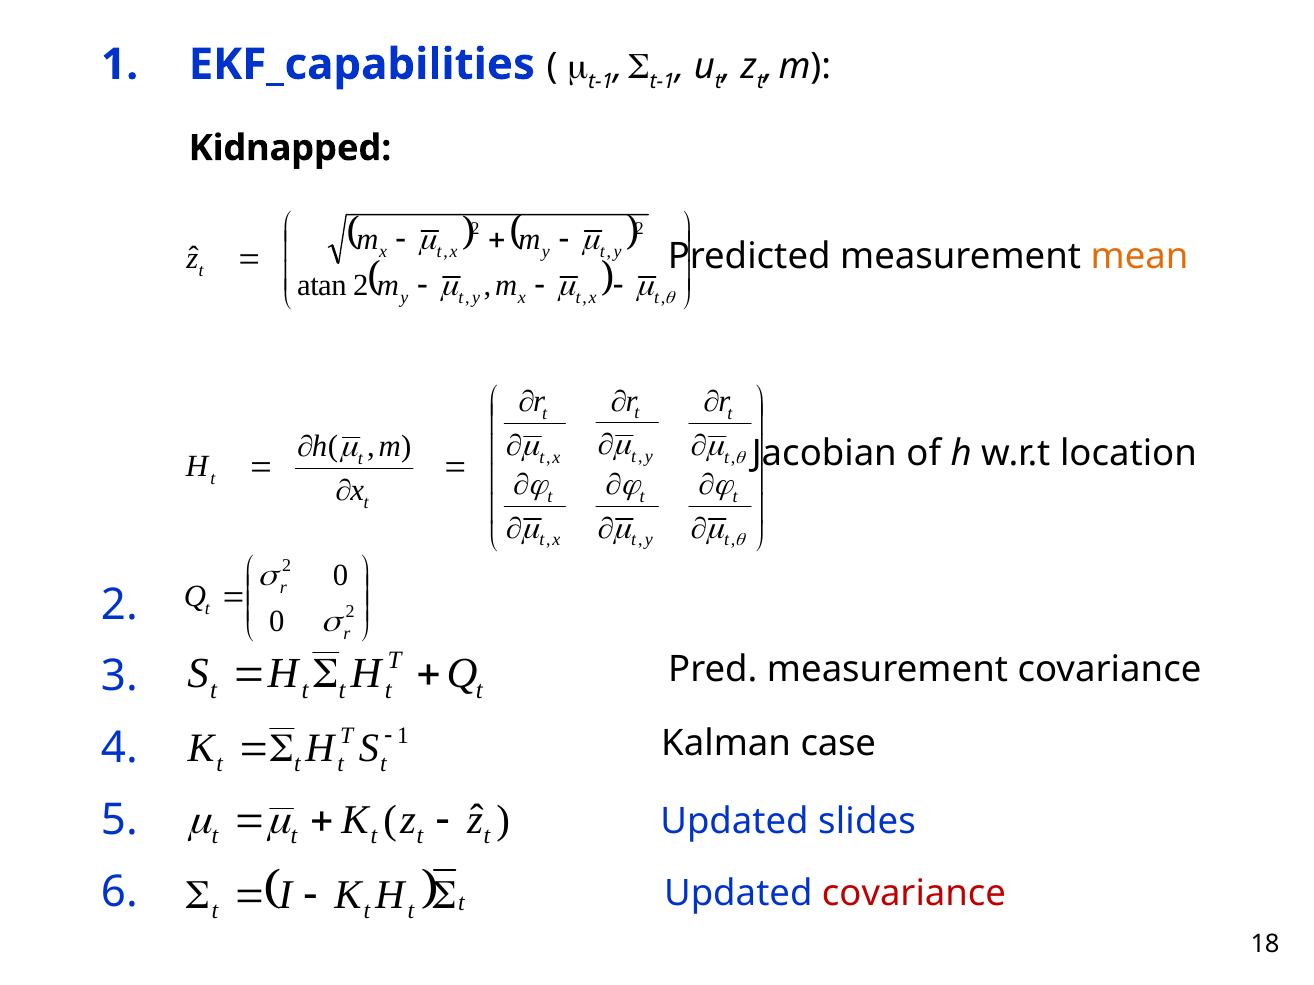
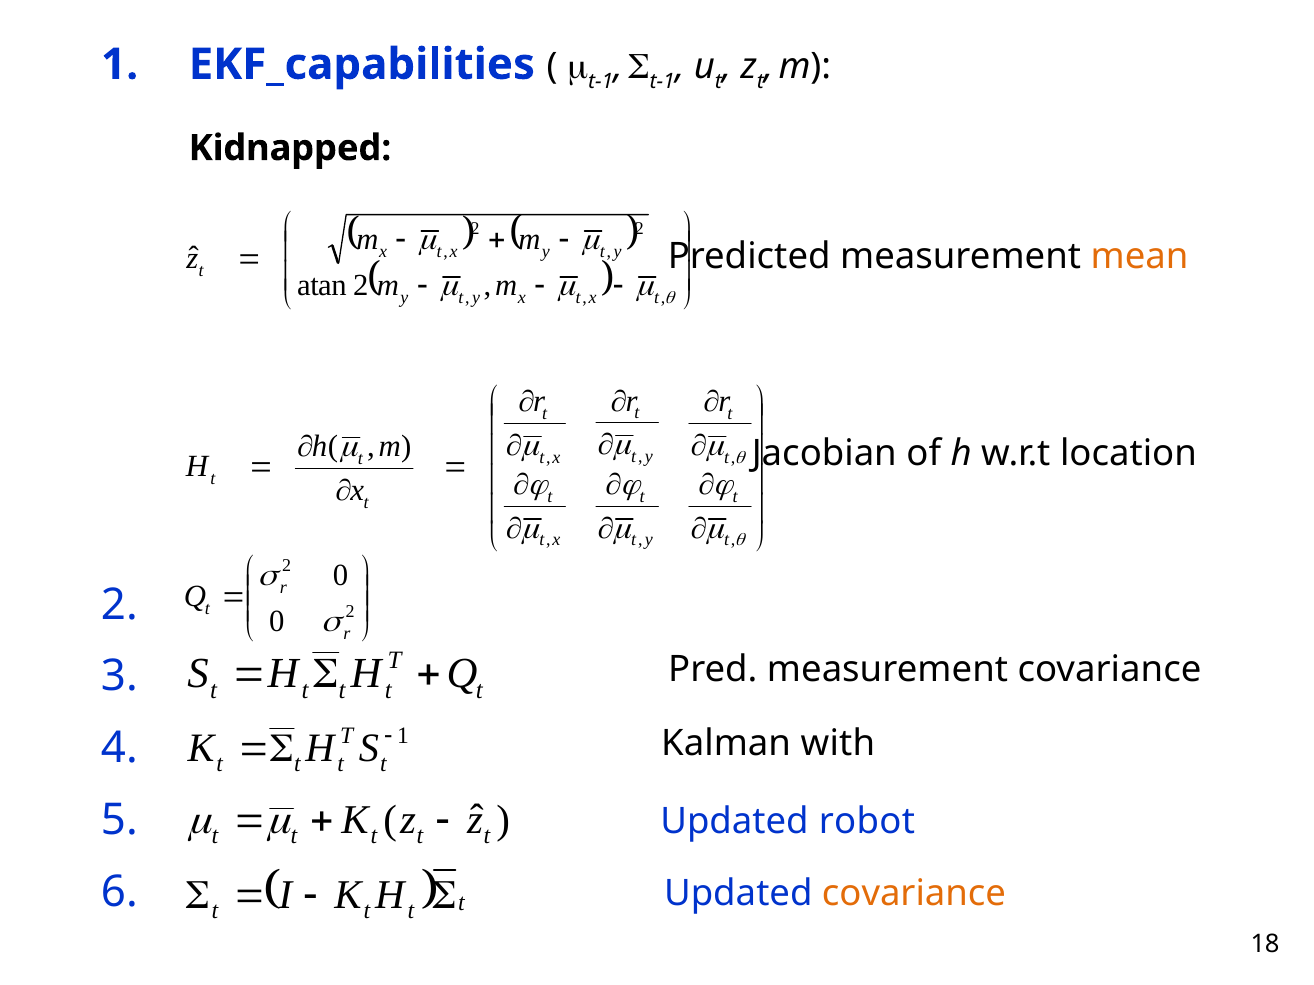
case: case -> with (838, 744)
slides: slides -> robot (867, 822)
covariance colour: red -> orange (914, 894)
